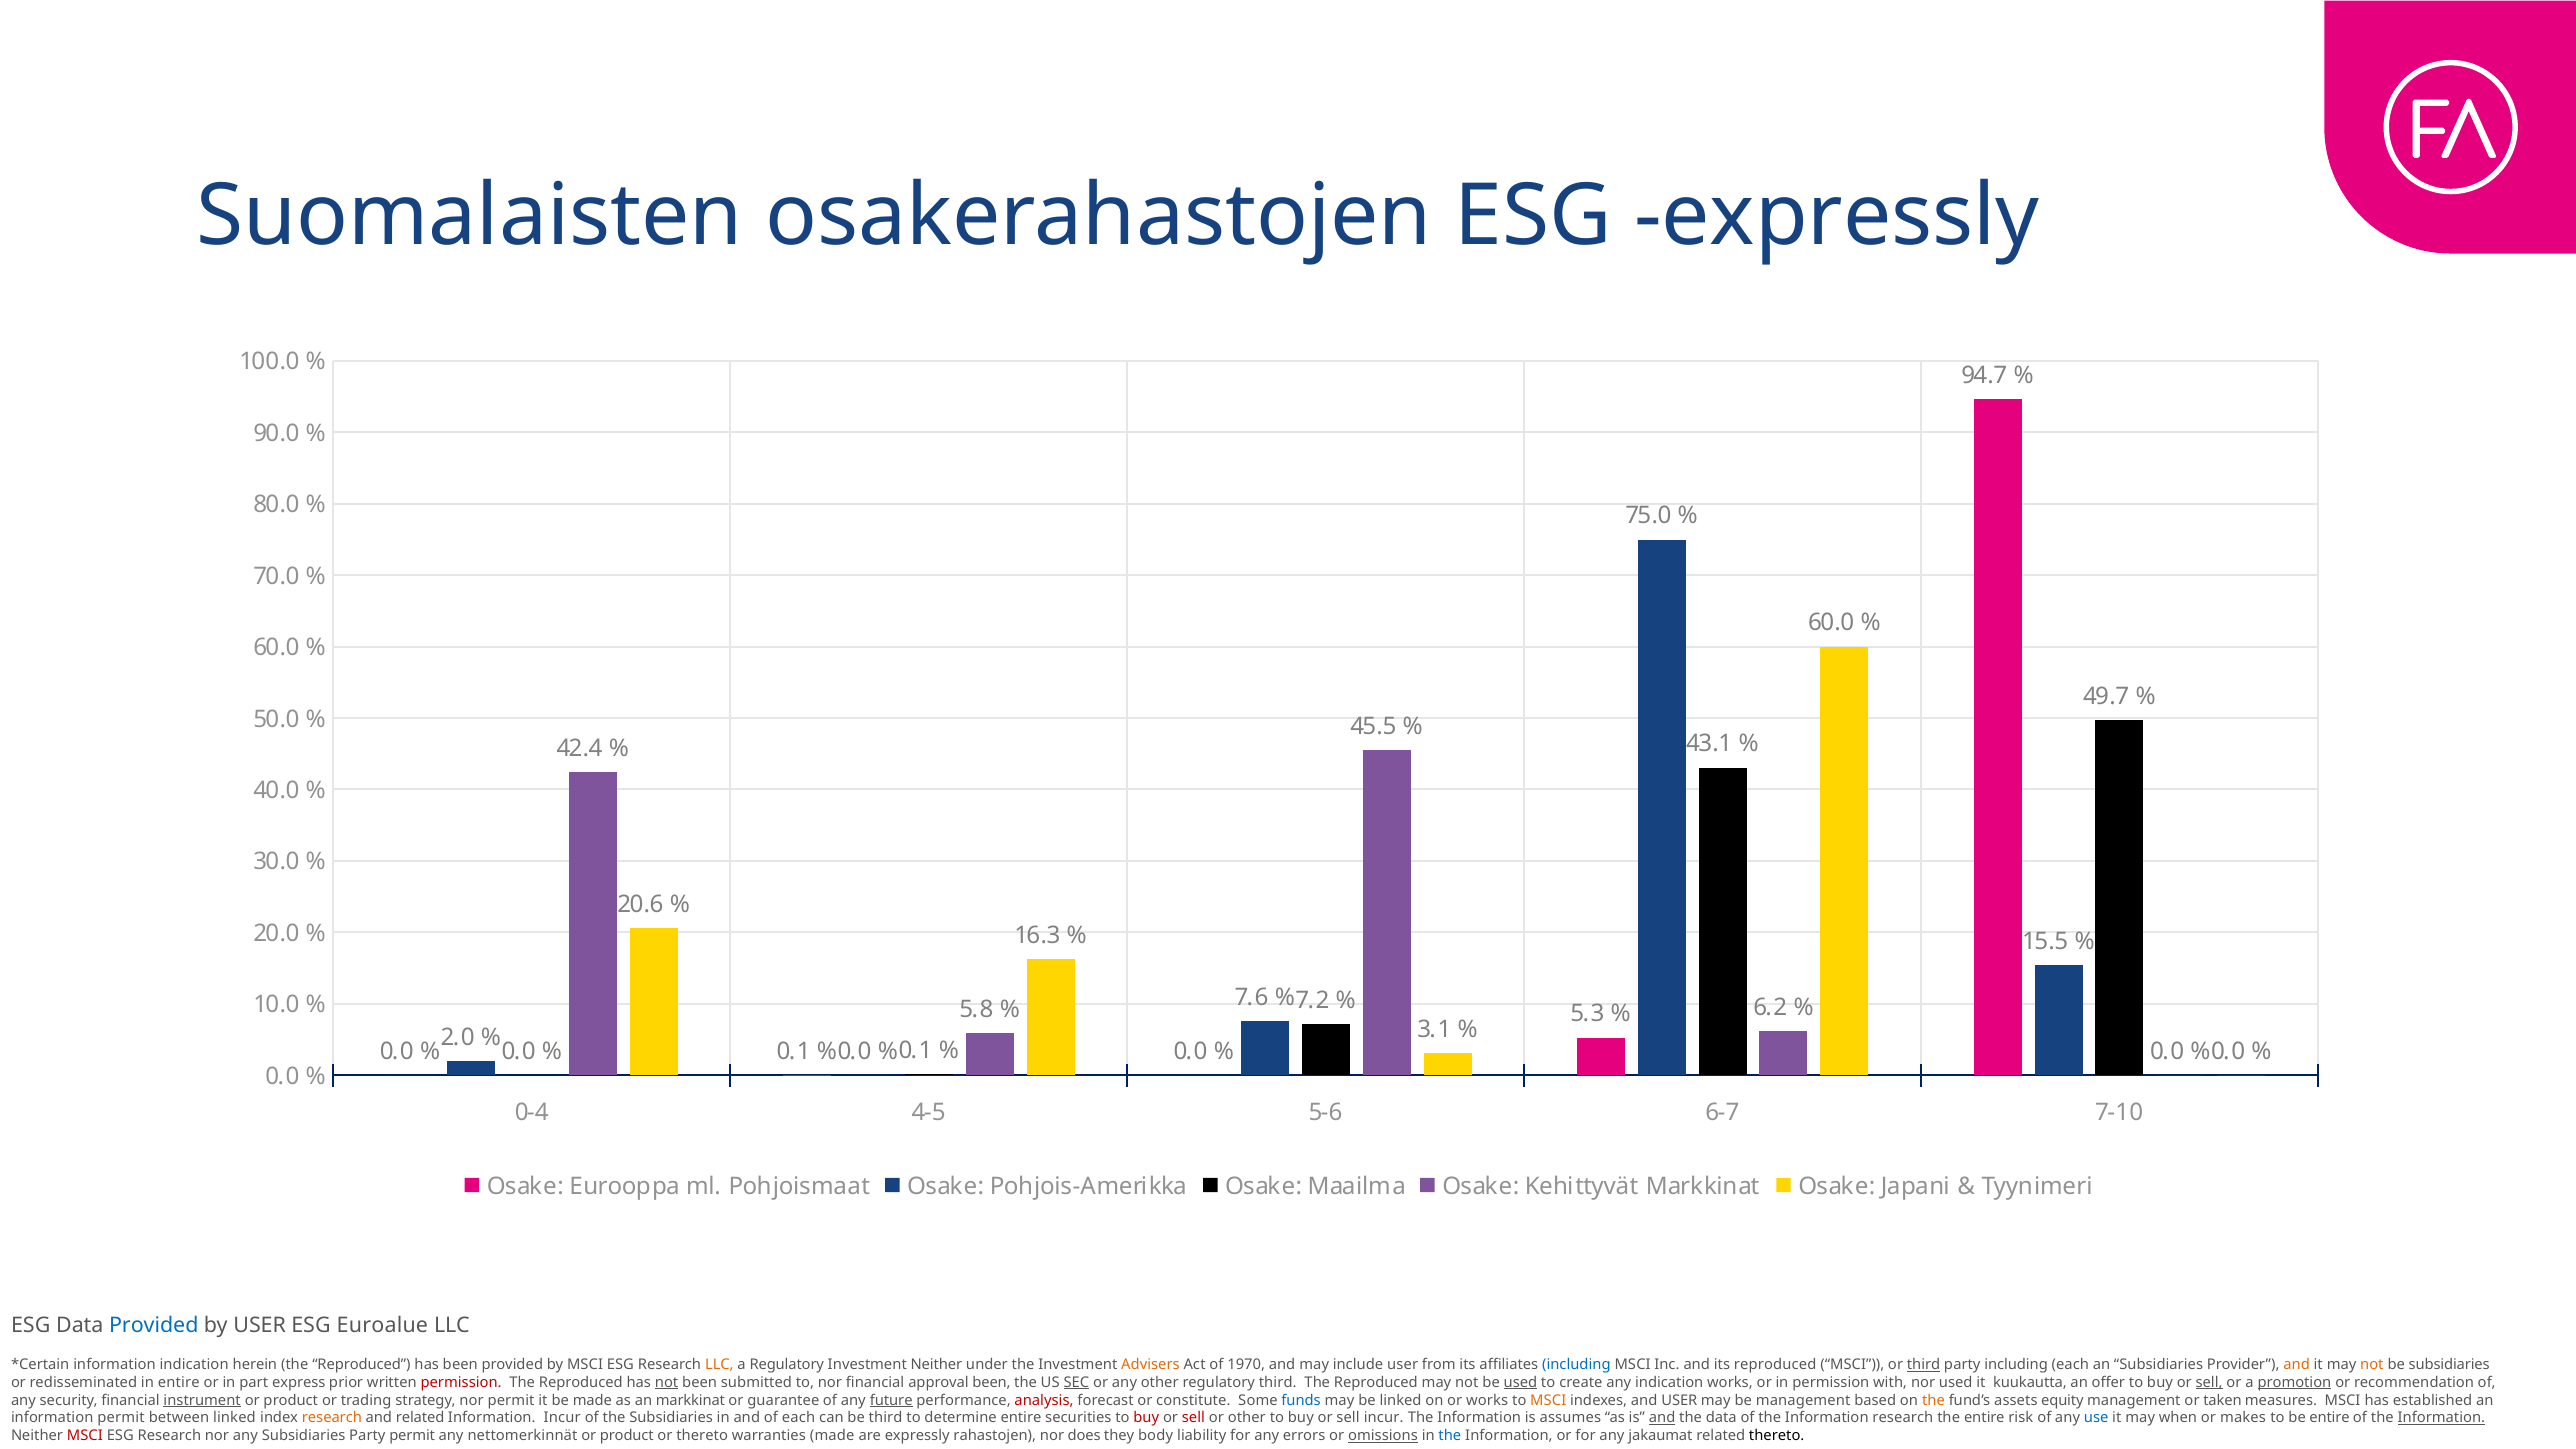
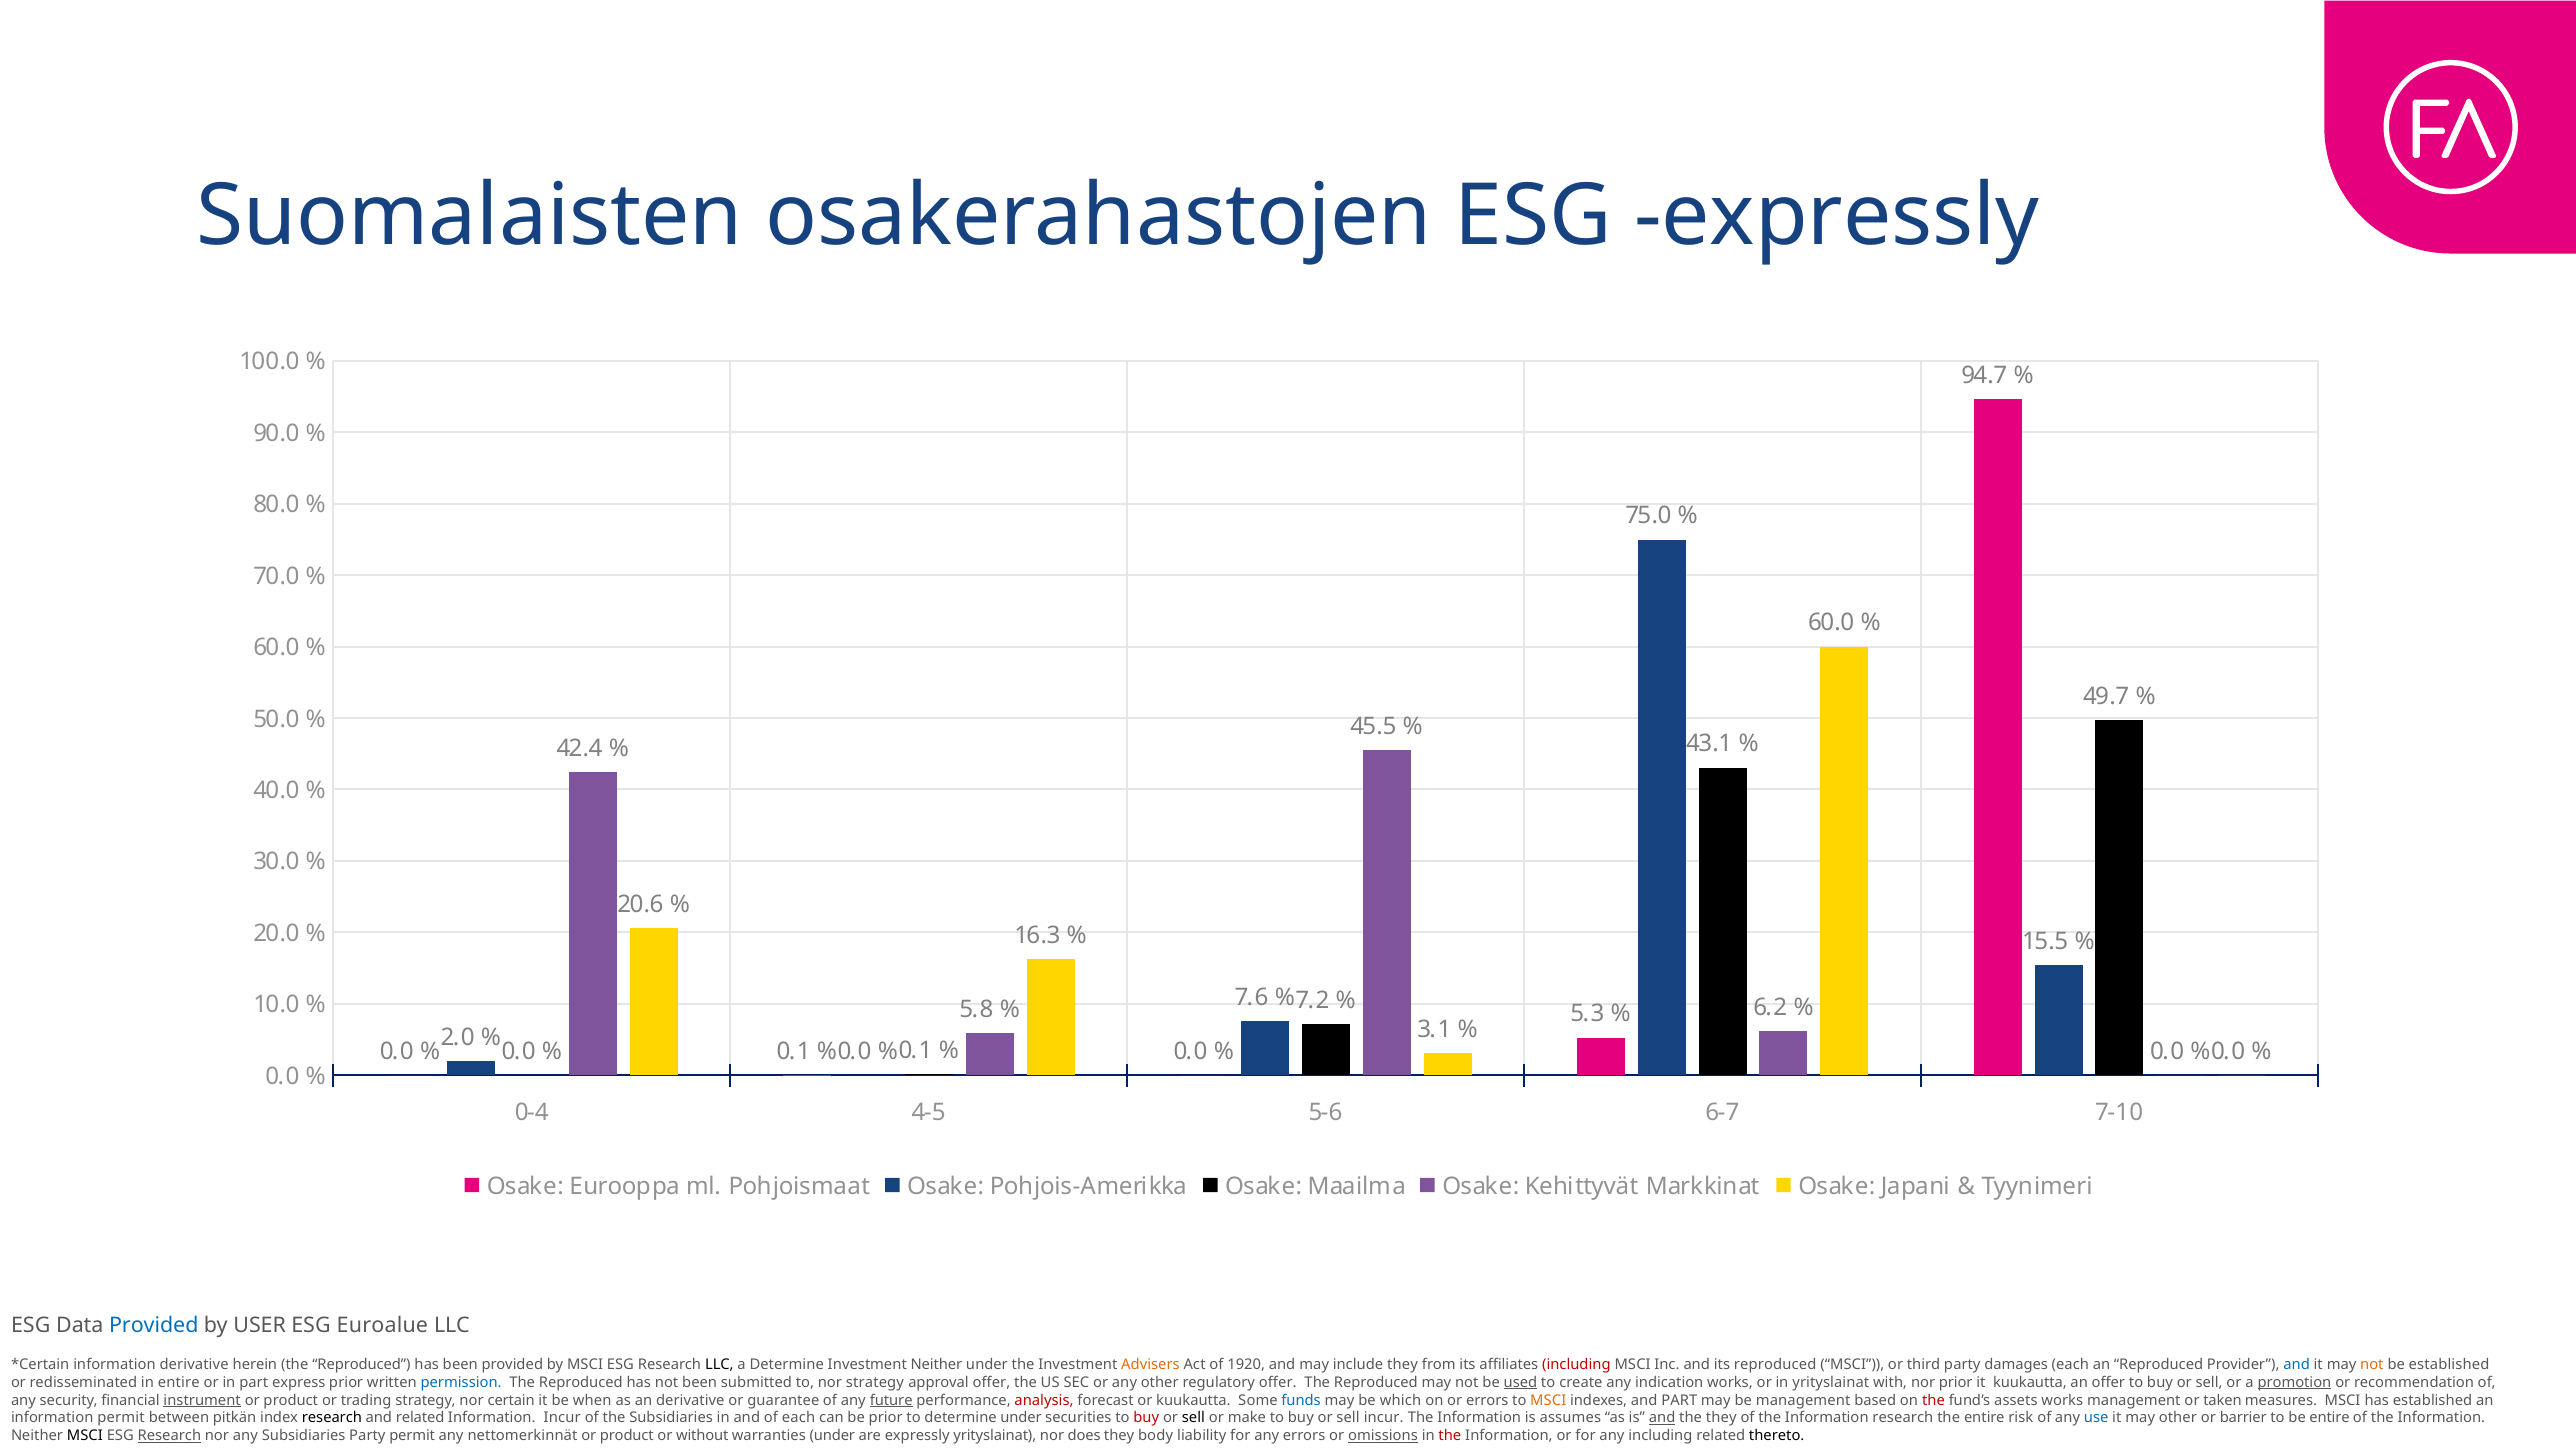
information indication: indication -> derivative (194, 1365)
LLC colour: orange -> black (719, 1365)
a Regulatory: Regulatory -> Determine (787, 1365)
1970: 1970 -> 1920 (1246, 1365)
include user: user -> they (1403, 1365)
including colour: blue -> red (1576, 1365)
third underline: present -> none (1924, 1365)
party including: including -> damages (2016, 1365)
an Subsidiaries: Subsidiaries -> Reproduced (2159, 1365)
and colour: orange -> blue (2297, 1365)
be subsidiaries: subsidiaries -> established (2449, 1365)
permission colour: red -> blue (461, 1382)
not underline: present -> none (667, 1382)
nor financial: financial -> strategy (875, 1382)
approval been: been -> offer (991, 1382)
SEC underline: present -> none (1076, 1382)
regulatory third: third -> offer (1278, 1382)
in permission: permission -> yrityslainat (1831, 1382)
nor used: used -> prior (1956, 1382)
sell underline: present -> none (2209, 1382)
nor permit: permit -> certain (511, 1400)
be made: made -> when (592, 1400)
an markkinat: markkinat -> derivative (690, 1400)
or constitute: constitute -> kuukautta (1193, 1400)
be linked: linked -> which (1401, 1400)
or works: works -> errors (1487, 1400)
and USER: USER -> PART (1679, 1400)
the colour: orange -> red (1934, 1400)
assets equity: equity -> works (2062, 1400)
between linked: linked -> pitkän (235, 1418)
research colour: orange -> black (332, 1418)
be third: third -> prior (886, 1418)
determine entire: entire -> under (1021, 1418)
sell colour: red -> black (1193, 1418)
or other: other -> make (1247, 1418)
the data: data -> they (1721, 1418)
may when: when -> other (2178, 1418)
makes: makes -> barrier (2243, 1418)
Information underline: present -> none (2441, 1418)
MSCI colour: red -> black (85, 1436)
Research underline: none -> present (169, 1436)
or thereto: thereto -> without (702, 1436)
warranties made: made -> under (832, 1436)
expressly rahastojen: rahastojen -> yrityslainat (995, 1436)
the colour: blue -> red (1450, 1436)
any jakaumat: jakaumat -> including (1660, 1436)
